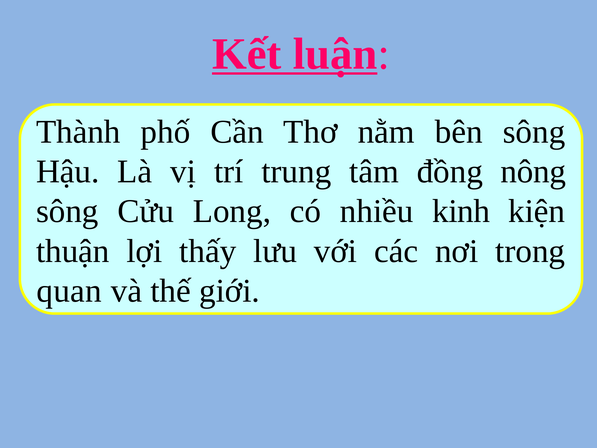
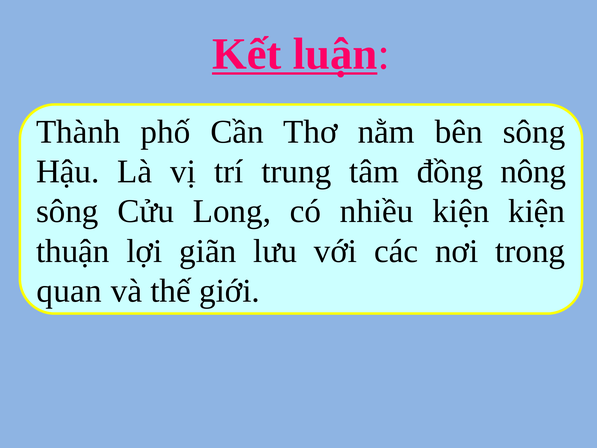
nhiều kinh: kinh -> kiện (461, 211)
thấy: thấy -> giãn (208, 251)
